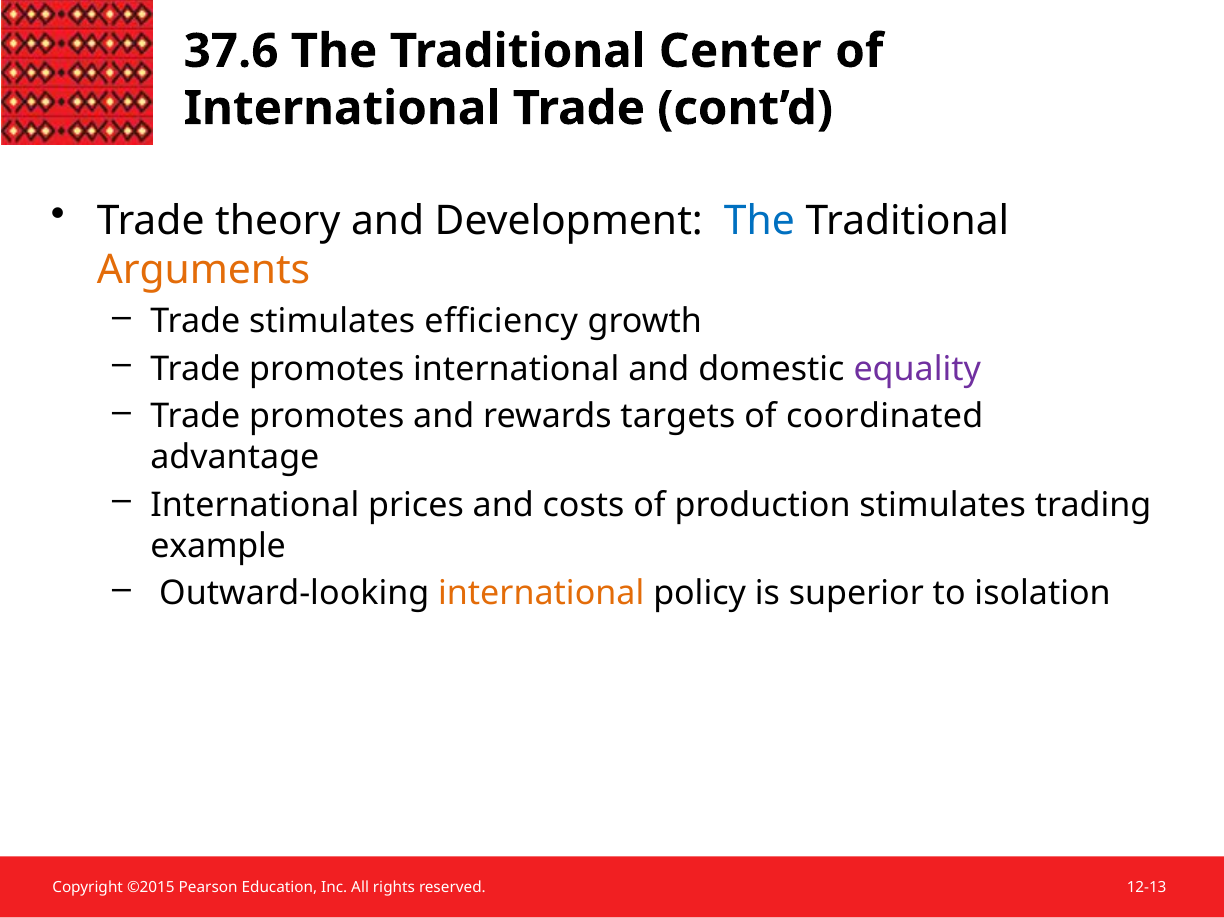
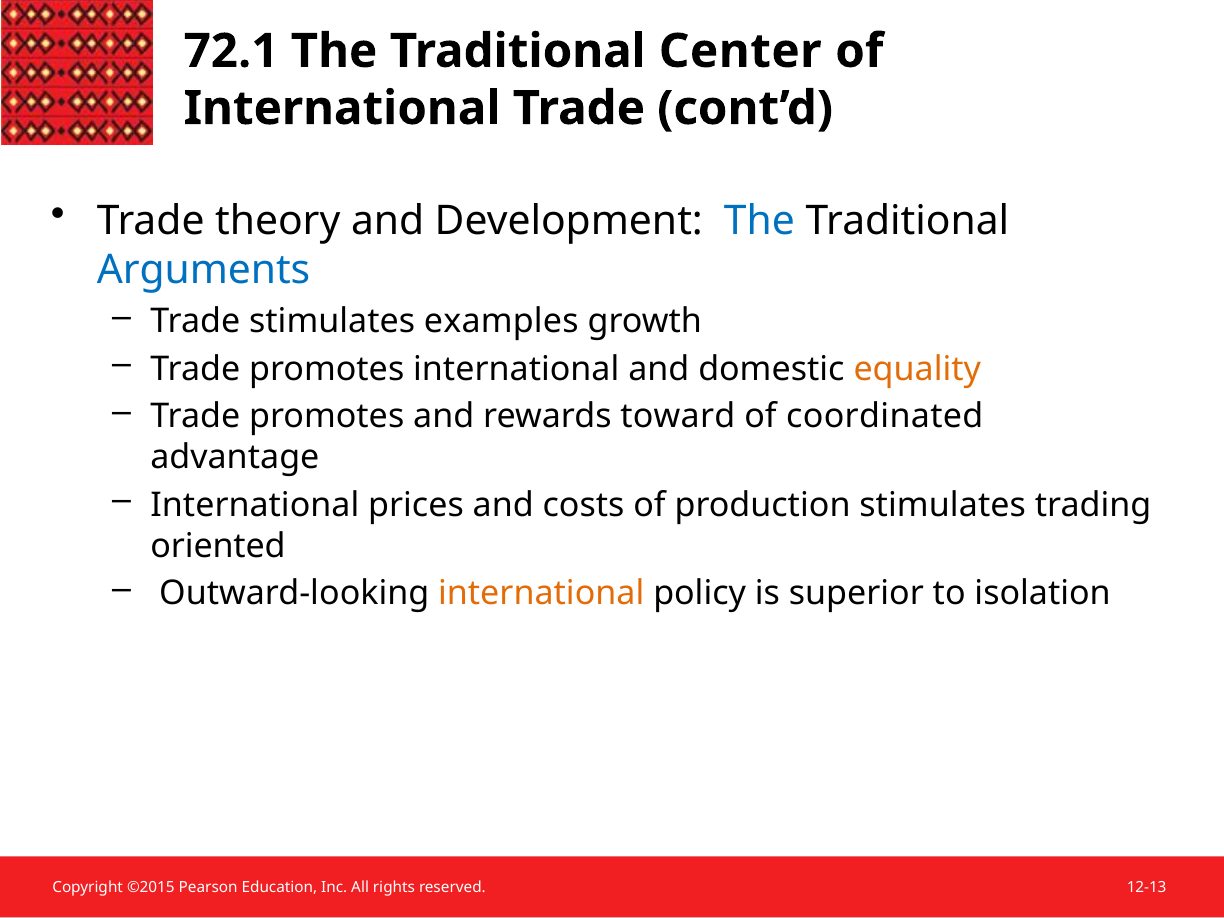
37.6: 37.6 -> 72.1 (231, 51)
Arguments colour: orange -> blue (204, 270)
efficiency: efficiency -> examples (501, 321)
equality colour: purple -> orange (917, 369)
targets: targets -> toward (678, 417)
example: example -> oriented (218, 546)
